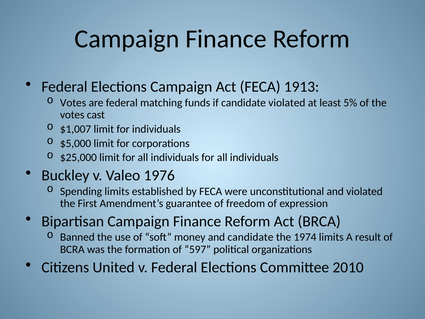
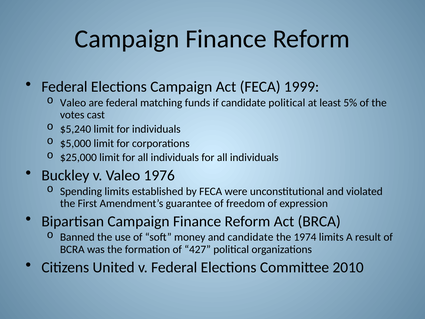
1913: 1913 -> 1999 (302, 87)
Votes: Votes -> Valeo (73, 103)
candidate violated: violated -> political (287, 103)
$1,007: $1,007 -> $5,240 (76, 129)
597: 597 -> 427 (198, 249)
